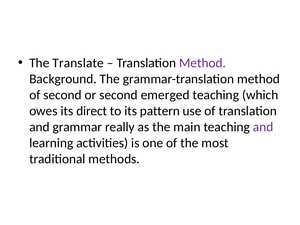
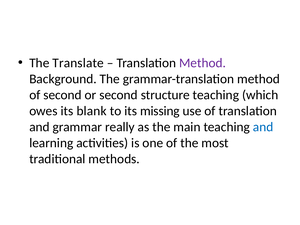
emerged: emerged -> structure (165, 95)
direct: direct -> blank (92, 111)
pattern: pattern -> missing (160, 111)
and colour: purple -> blue (263, 127)
